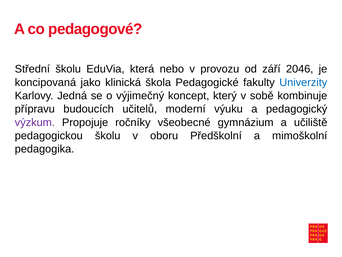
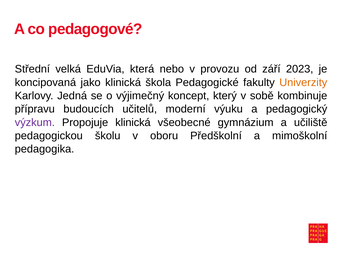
Střední školu: školu -> velká (68, 69)
2046: 2046 -> 2023 (300, 69)
Univerzity colour: blue -> orange (303, 82)
Propojuje ročníky: ročníky -> klinická (133, 122)
